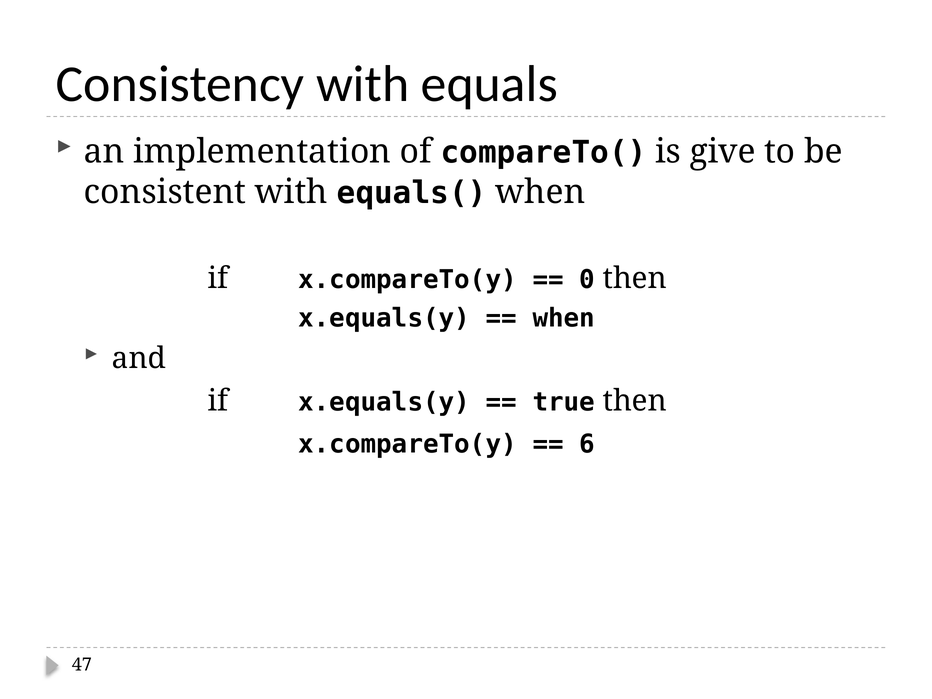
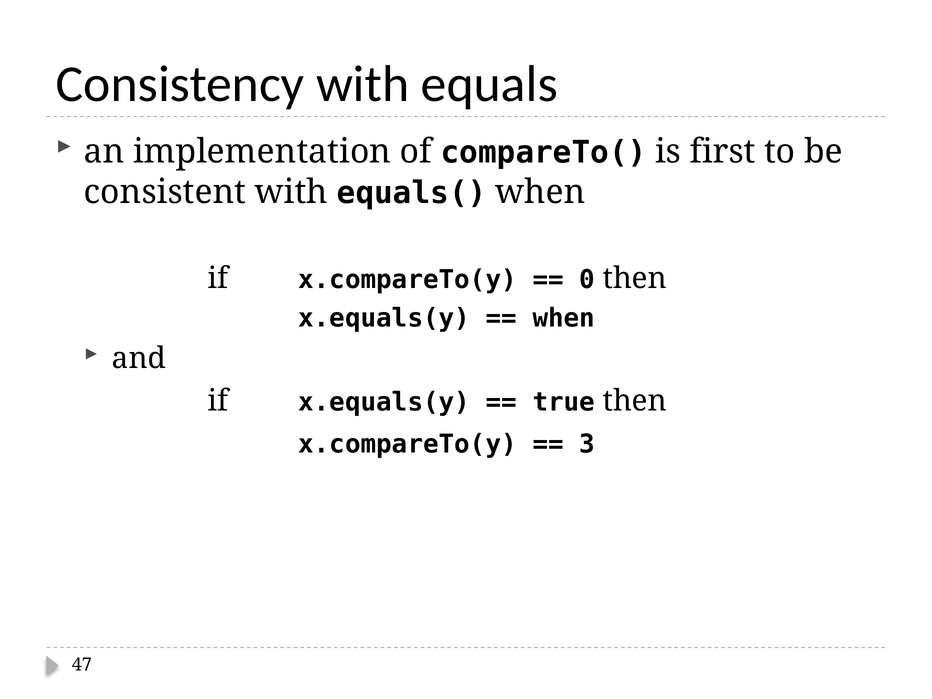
give: give -> first (723, 152)
6: 6 -> 3 (587, 444)
